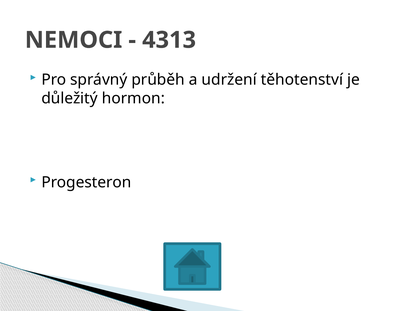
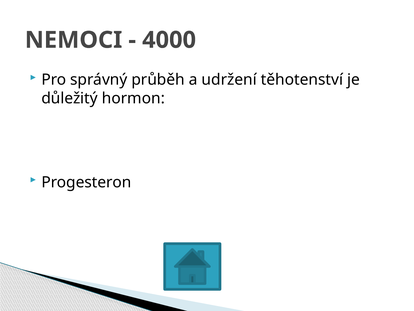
4313: 4313 -> 4000 (169, 40)
